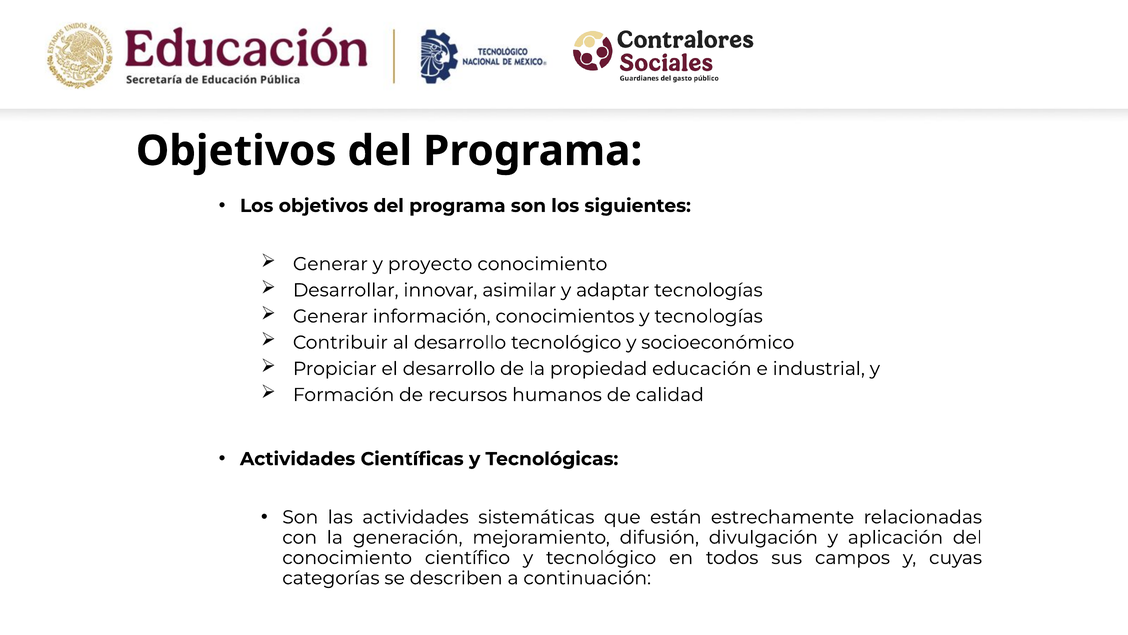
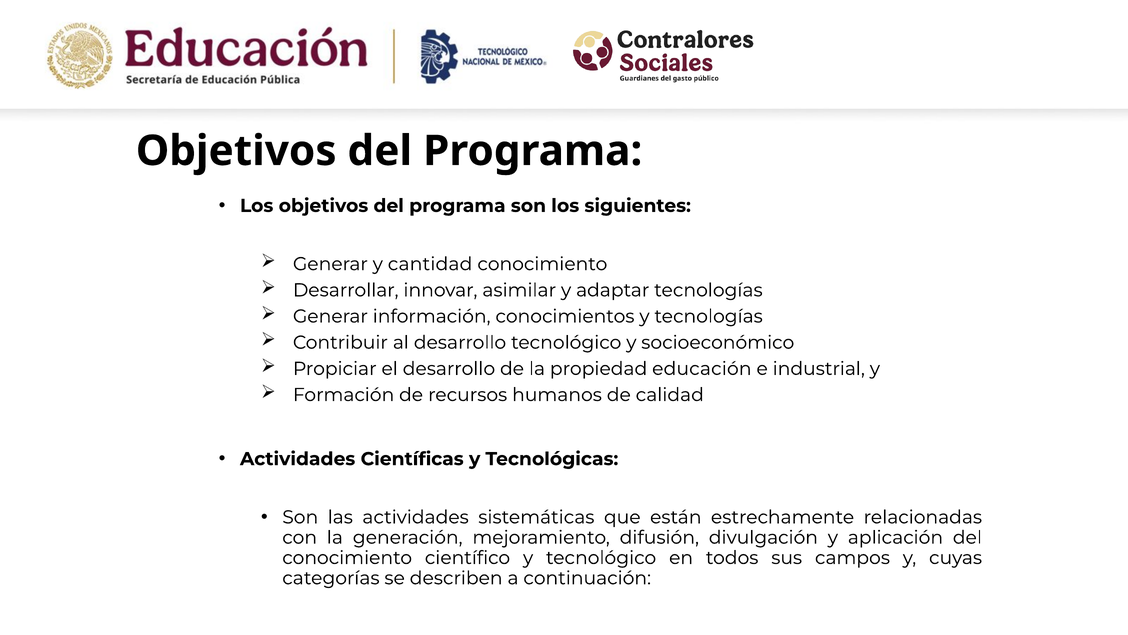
proyecto: proyecto -> cantidad (430, 264)
